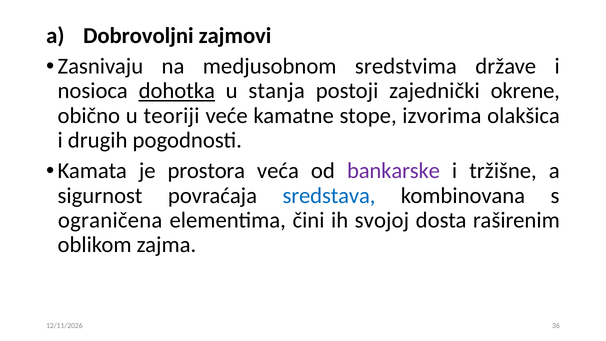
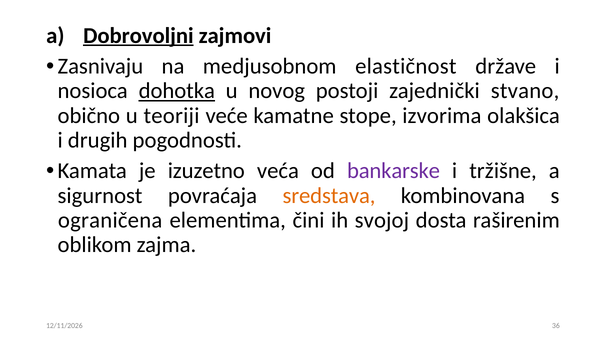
Dobrovoljni underline: none -> present (138, 36)
sredstvima: sredstvima -> elastičnost (406, 66)
stanja: stanja -> novog (277, 91)
okrene: okrene -> stvano (525, 91)
prostora: prostora -> izuzetno (206, 171)
sredstava colour: blue -> orange (329, 195)
